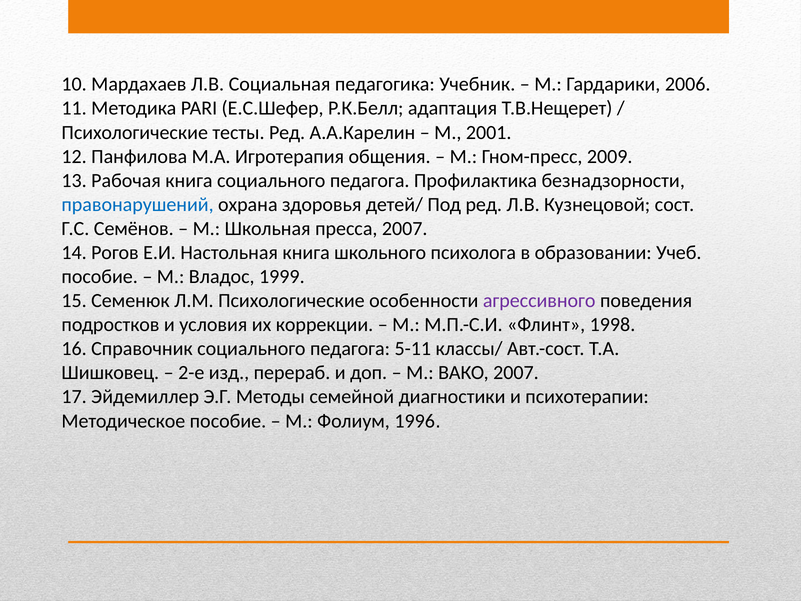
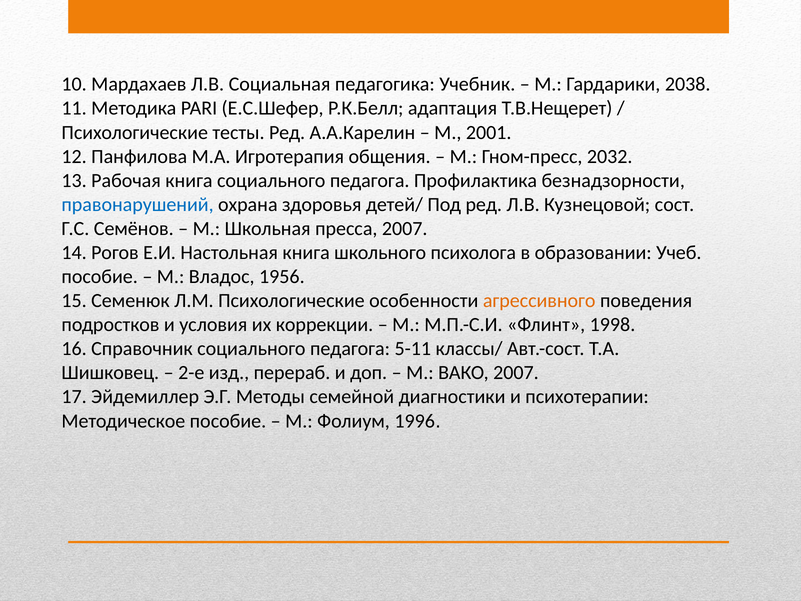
2006: 2006 -> 2038 (688, 84)
2009: 2009 -> 2032 (610, 156)
1999: 1999 -> 1956 (282, 277)
агрессивного colour: purple -> orange (539, 301)
